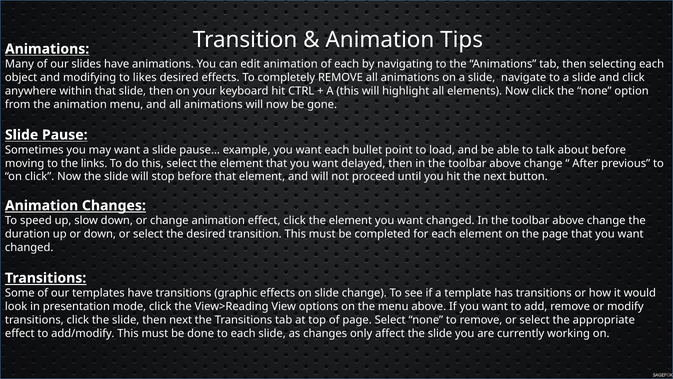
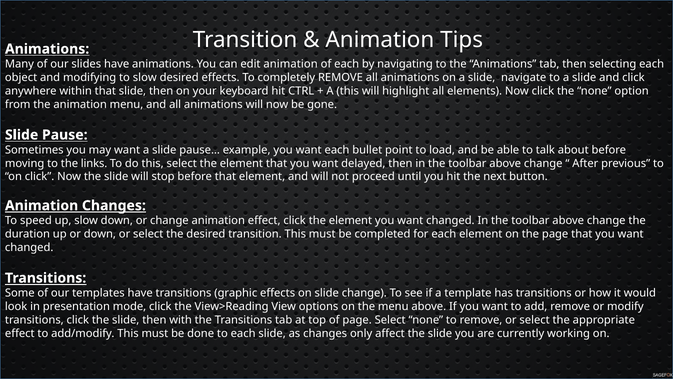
to likes: likes -> slow (145, 77)
then next: next -> with (181, 320)
